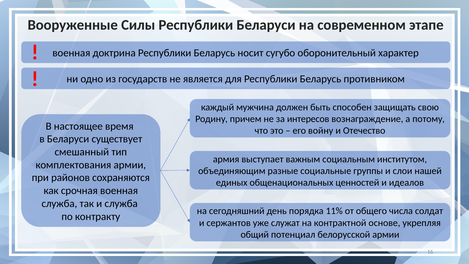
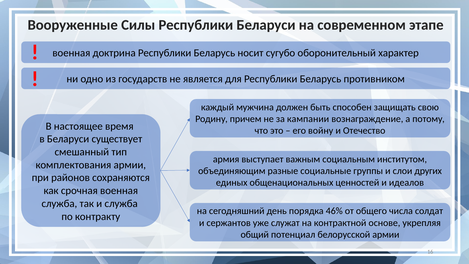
интересов: интересов -> кампании (308, 119)
нашей: нашей -> других (428, 171)
11%: 11% -> 46% (334, 211)
